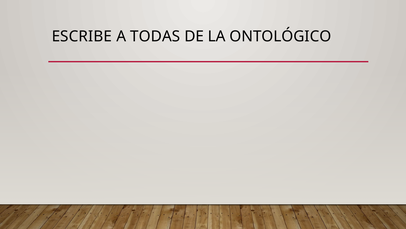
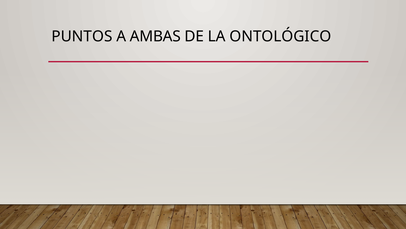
ESCRIBE: ESCRIBE -> PUNTOS (82, 36)
TODAS: TODAS -> AMBAS (155, 36)
